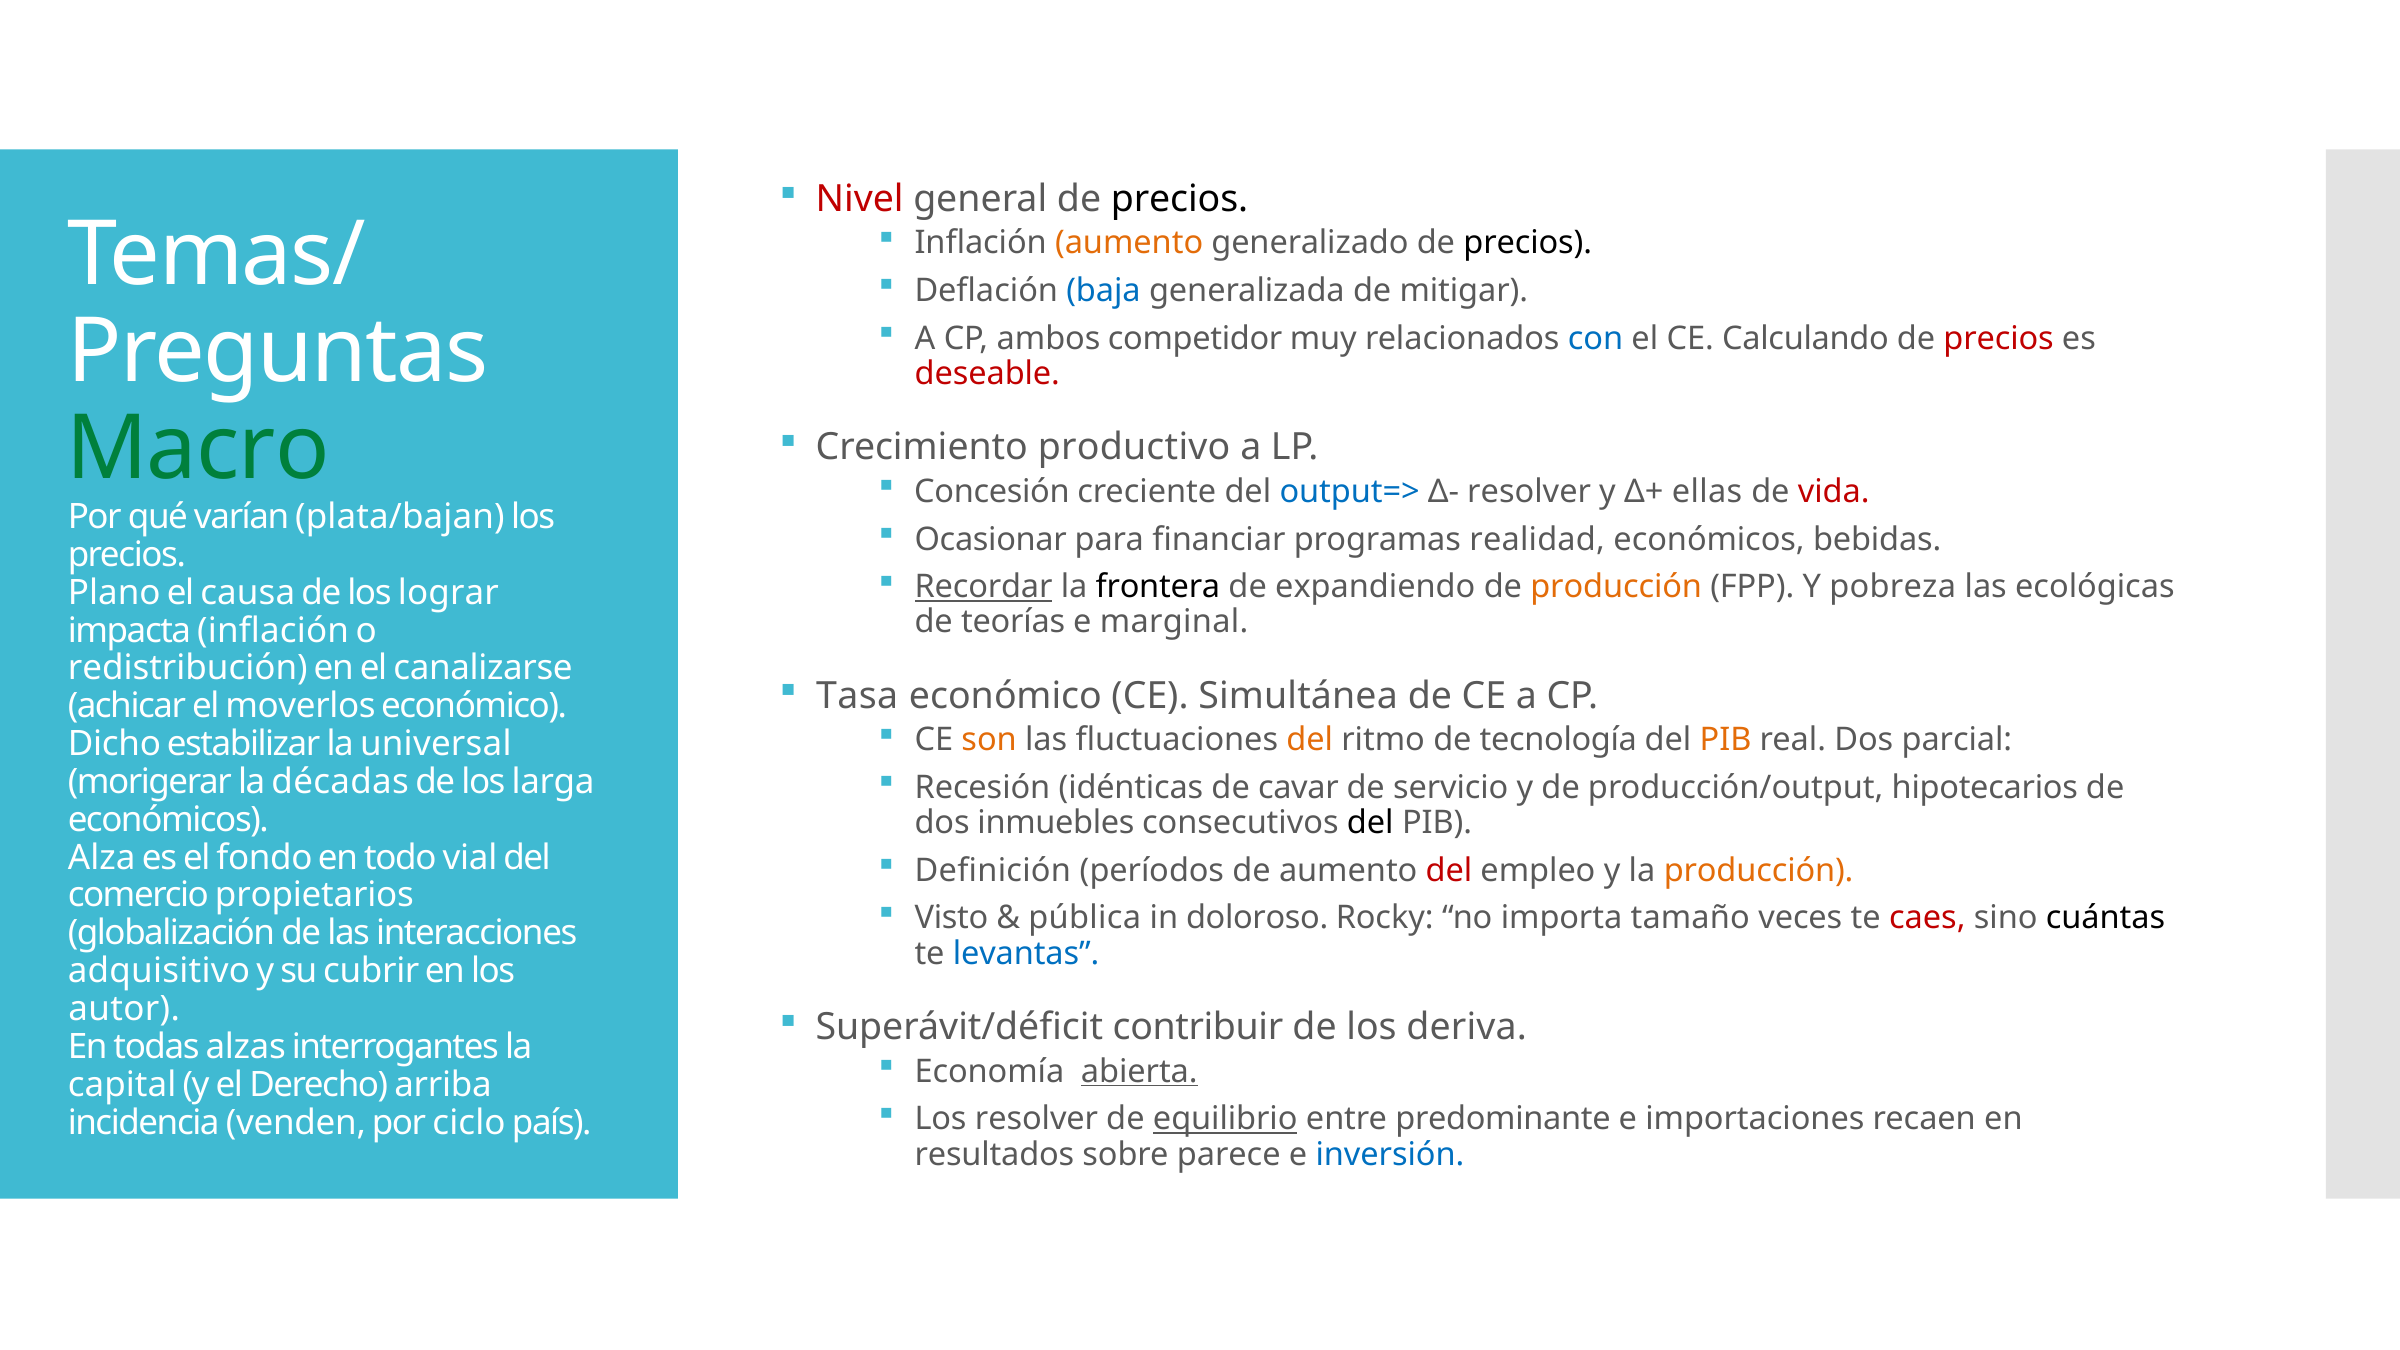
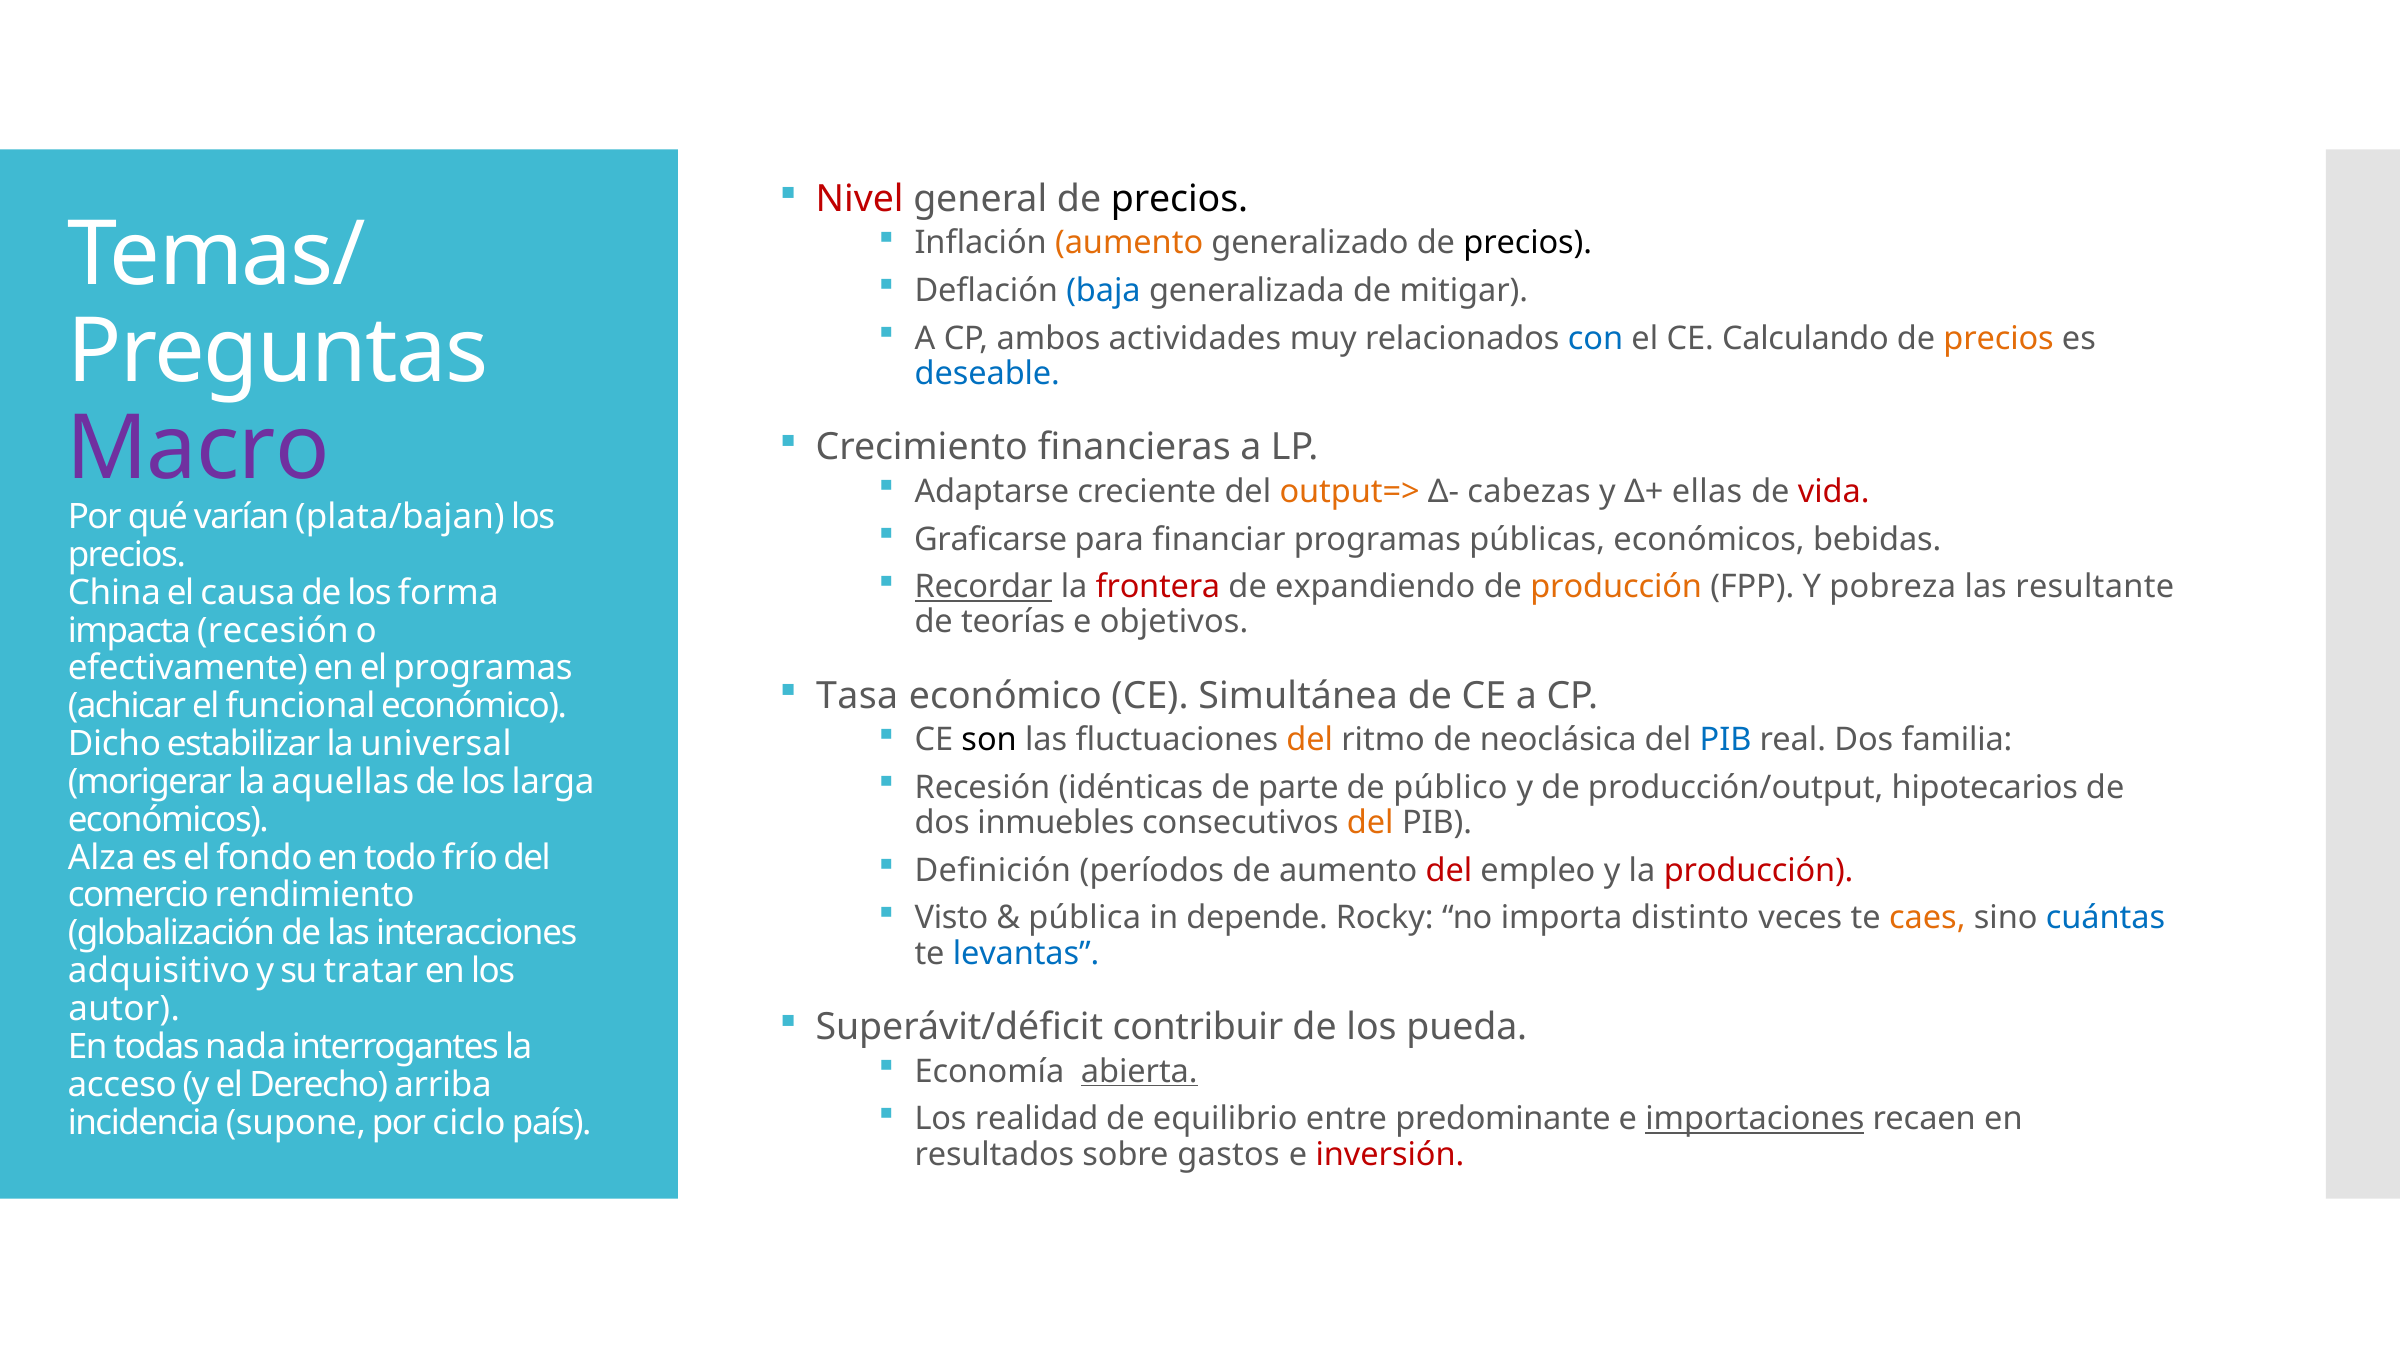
competidor: competidor -> actividades (1195, 338)
precios colour: red -> orange (1999, 338)
deseable colour: red -> blue (987, 374)
Macro colour: green -> purple (198, 449)
productivo: productivo -> financieras (1134, 448)
Concesión: Concesión -> Adaptarse (992, 492)
output=> colour: blue -> orange (1350, 492)
Δ- resolver: resolver -> cabezas (1529, 492)
Ocasionar: Ocasionar -> Graficarse (991, 539)
realidad: realidad -> públicas (1537, 539)
frontera colour: black -> red (1158, 587)
ecológicas: ecológicas -> resultante (2095, 587)
Plano: Plano -> China (114, 593)
lograr: lograr -> forma (448, 593)
marginal: marginal -> objetivos (1174, 622)
impacta inflación: inflación -> recesión (273, 630)
redistribución: redistribución -> efectivamente (188, 668)
el canalizarse: canalizarse -> programas (483, 668)
moverlos: moverlos -> funcional (300, 706)
son colour: orange -> black (989, 740)
tecnología: tecnología -> neoclásica (1558, 740)
PIB colour: orange -> blue (1726, 740)
parcial: parcial -> familia (1957, 740)
cavar: cavar -> parte (1298, 788)
servicio: servicio -> público (1451, 788)
décadas: décadas -> aquellas (340, 782)
del colour: black -> orange (1370, 823)
vial: vial -> frío (470, 858)
producción colour: orange -> red (1759, 871)
propietarios: propietarios -> rendimiento (315, 895)
doloroso: doloroso -> depende (1257, 918)
tamaño: tamaño -> distinto (1690, 918)
caes colour: red -> orange (1927, 918)
cuántas colour: black -> blue (2105, 918)
cubrir: cubrir -> tratar (371, 971)
deriva: deriva -> pueda (1467, 1027)
alzas: alzas -> nada (246, 1047)
capital: capital -> acceso (122, 1085)
Los resolver: resolver -> realidad (1037, 1119)
equilibrio underline: present -> none (1225, 1119)
importaciones underline: none -> present (1755, 1119)
venden: venden -> supone (296, 1122)
parece: parece -> gastos (1229, 1154)
inversión colour: blue -> red (1390, 1154)
